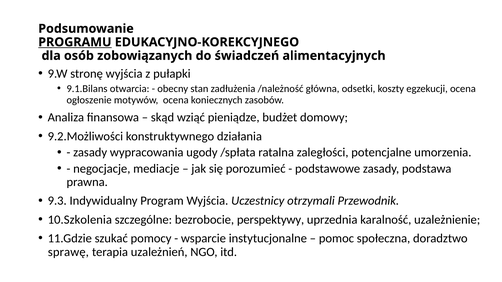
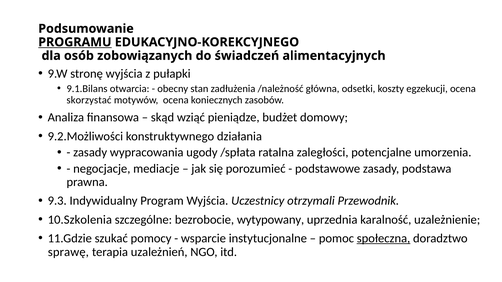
ogłoszenie: ogłoszenie -> skorzystać (89, 100)
perspektywy: perspektywy -> wytypowany (271, 220)
społeczna underline: none -> present (384, 239)
